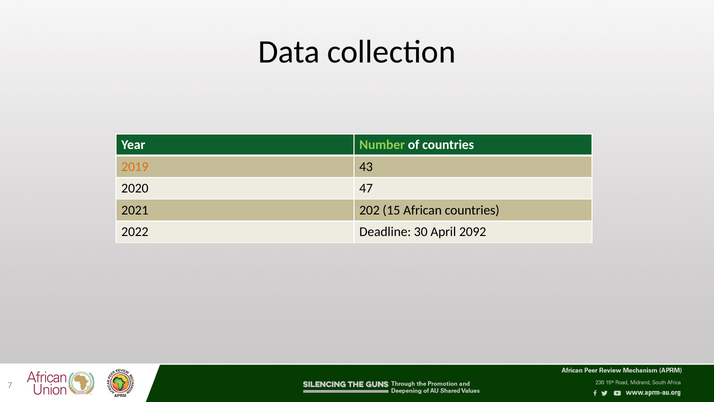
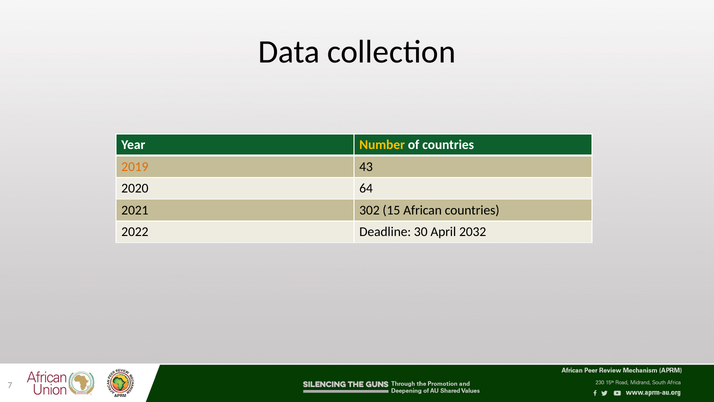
Number colour: light green -> yellow (382, 145)
47: 47 -> 64 (366, 188)
202: 202 -> 302 (370, 210)
2092: 2092 -> 2032 (473, 232)
